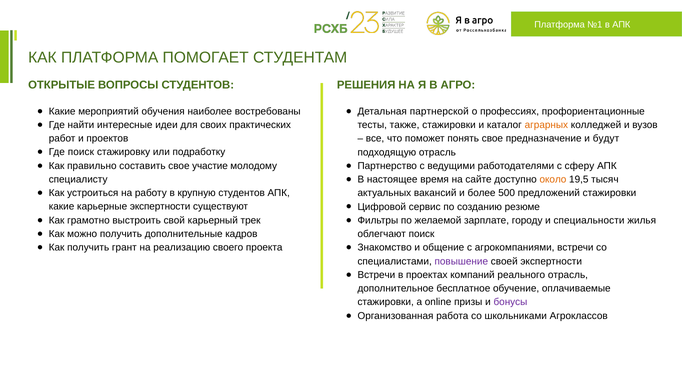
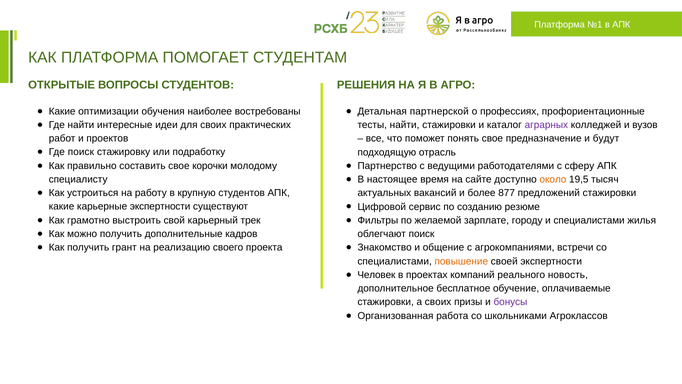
мероприятий: мероприятий -> оптимизации (109, 111)
тесты также: также -> найти (405, 125)
аграрных colour: orange -> purple (546, 125)
участие: участие -> корочки (210, 166)
500: 500 -> 877 (507, 193)
и специальности: специальности -> специалистами (589, 220)
повышение colour: purple -> orange (461, 261)
Встречи: Встречи -> Человек (376, 275)
реального отрасль: отрасль -> новость (568, 275)
а online: online -> своих (438, 302)
